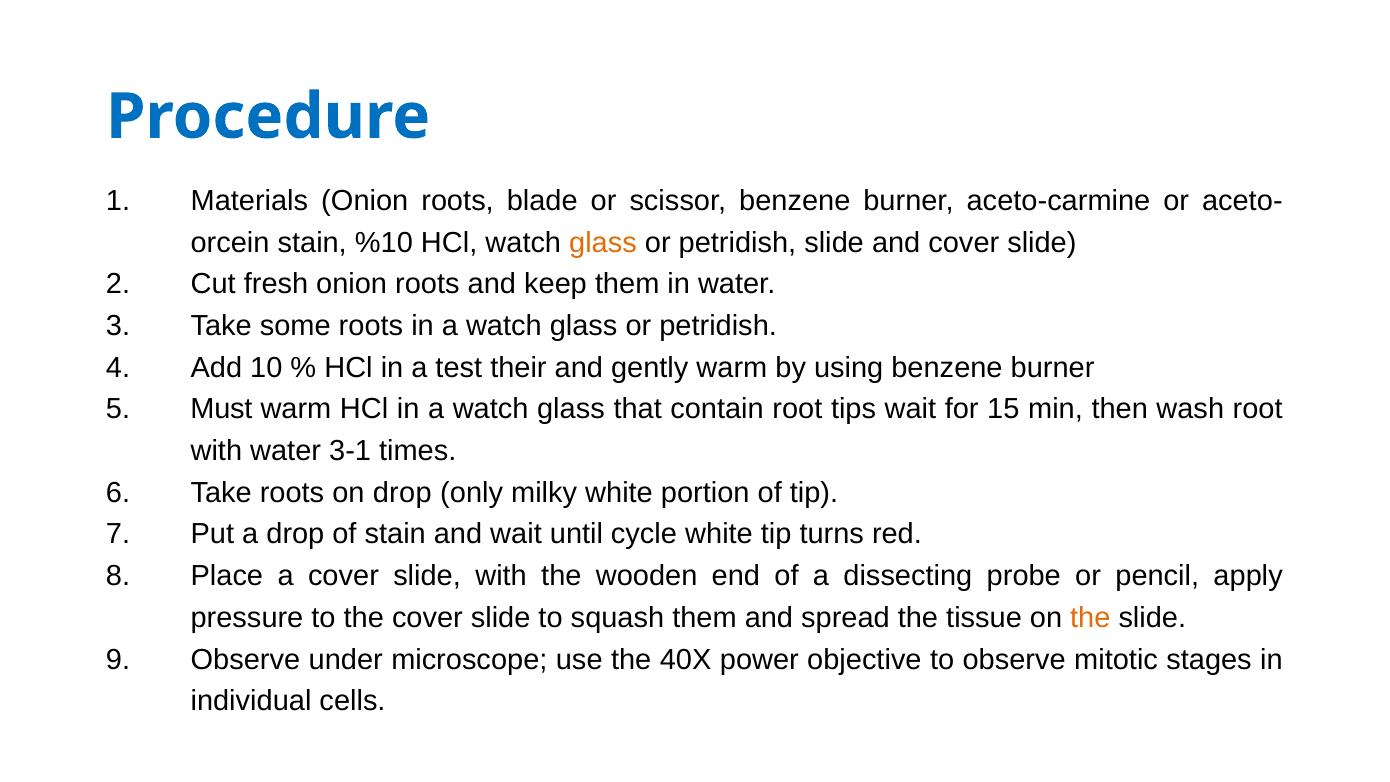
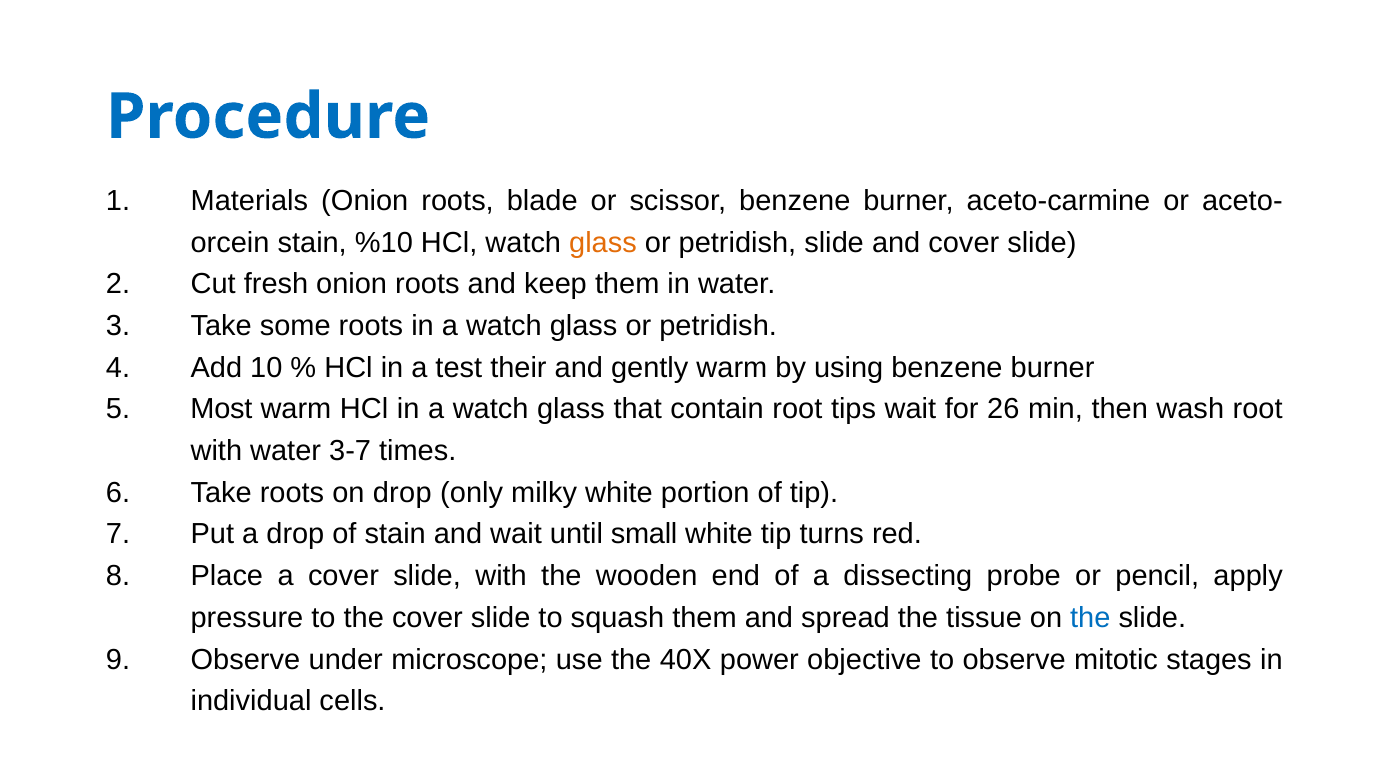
Must: Must -> Most (221, 409)
15: 15 -> 26 (1003, 409)
3-1: 3-1 -> 3-7 (350, 451)
cycle: cycle -> small (644, 534)
the colour: orange -> blue (1090, 618)
